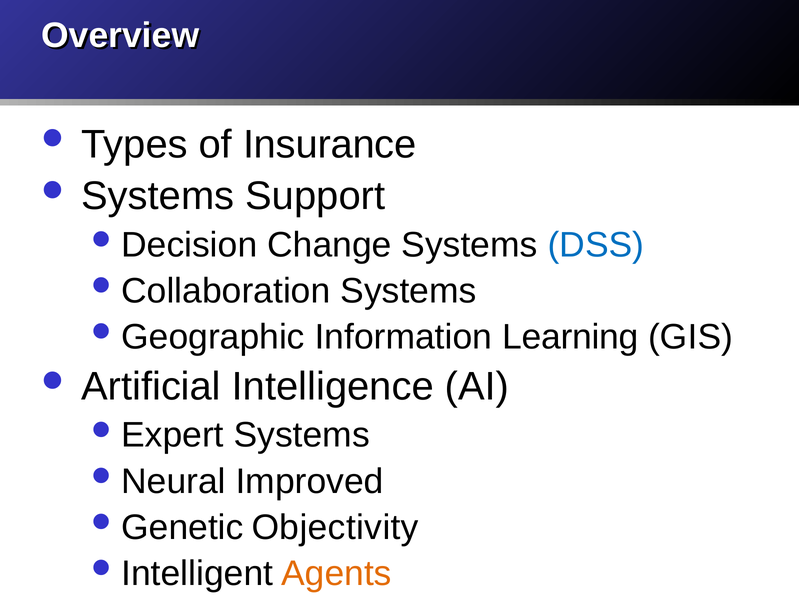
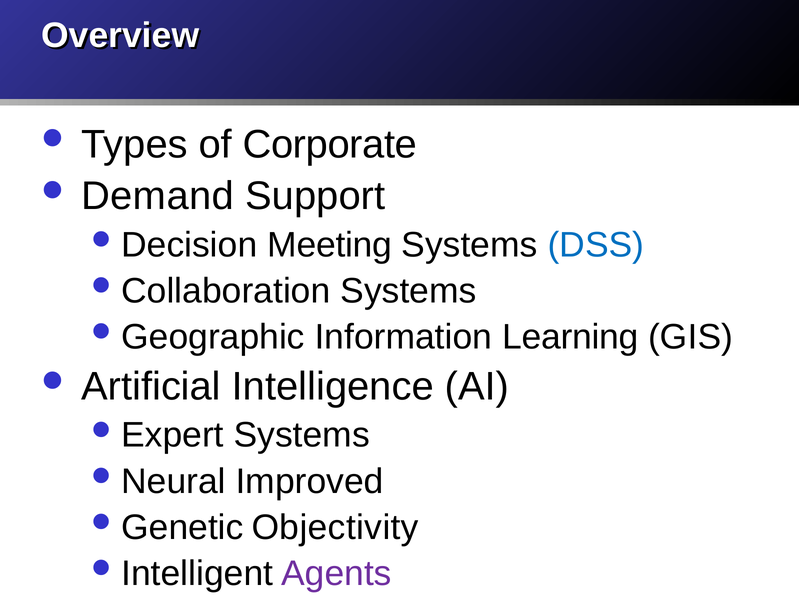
Insurance: Insurance -> Corporate (330, 144)
Systems: Systems -> Demand (158, 196)
Change: Change -> Meeting (330, 245)
Agents colour: orange -> purple (336, 574)
